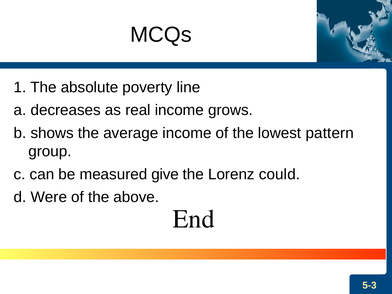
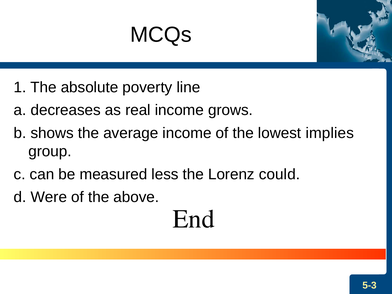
pattern: pattern -> implies (330, 133)
give: give -> less (165, 174)
